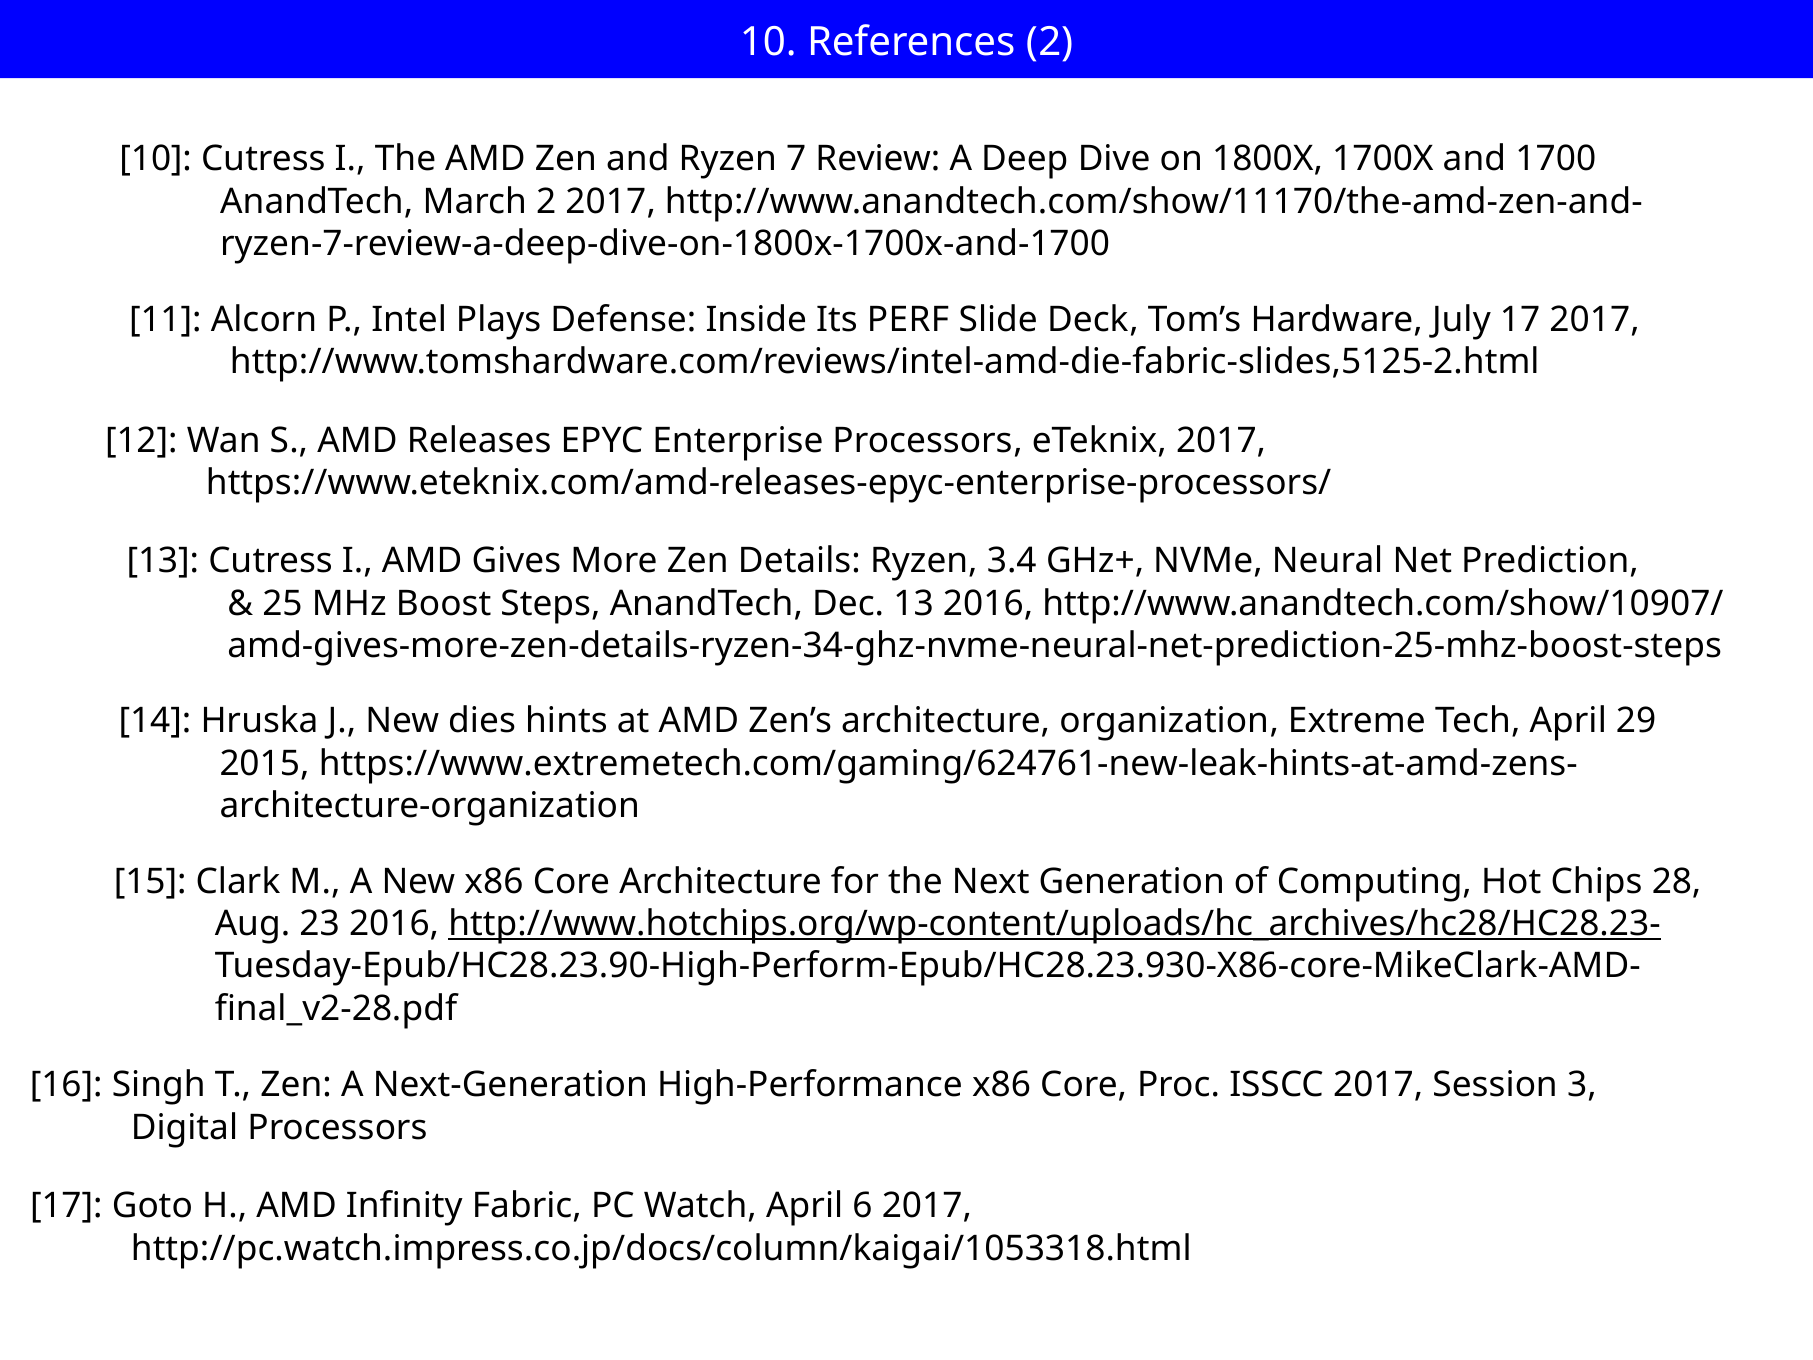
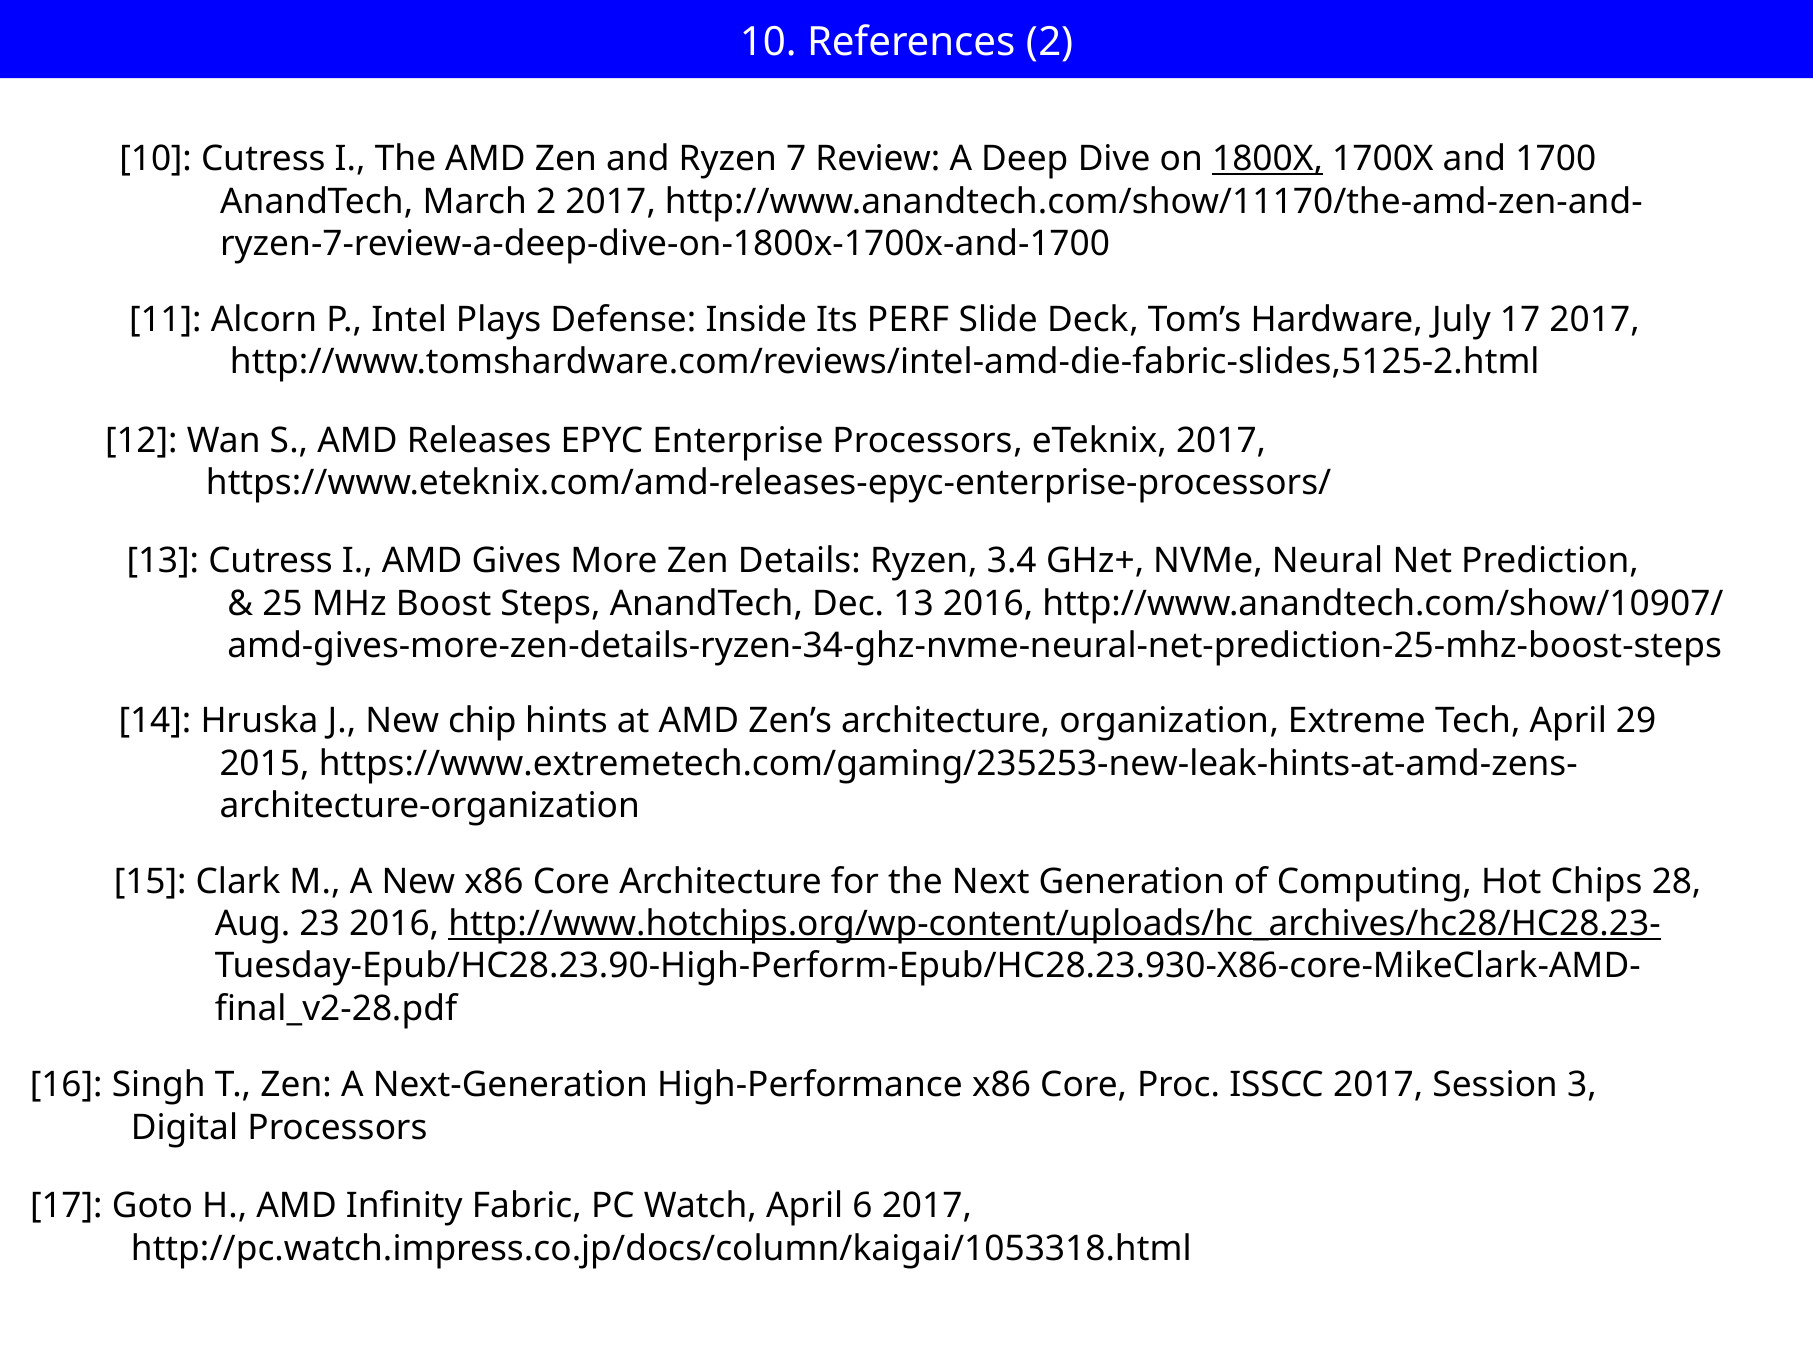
1800X underline: none -> present (1268, 159)
dies: dies -> chip (482, 721)
https://www.extremetech.com/gaming/624761-new-leak-hints-at-amd-zens-: https://www.extremetech.com/gaming/624761-new-leak-hints-at-amd-zens- -> https://www.extremetech.com/gaming/235253-new-leak-hints-at-amd-zens- (948, 764)
